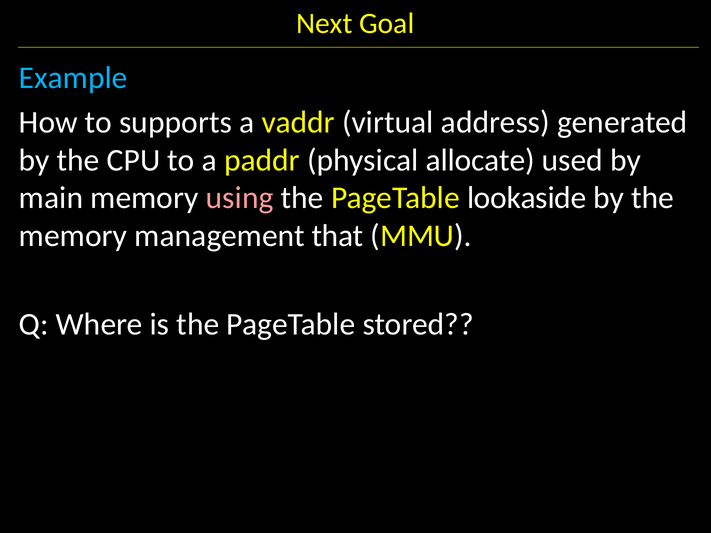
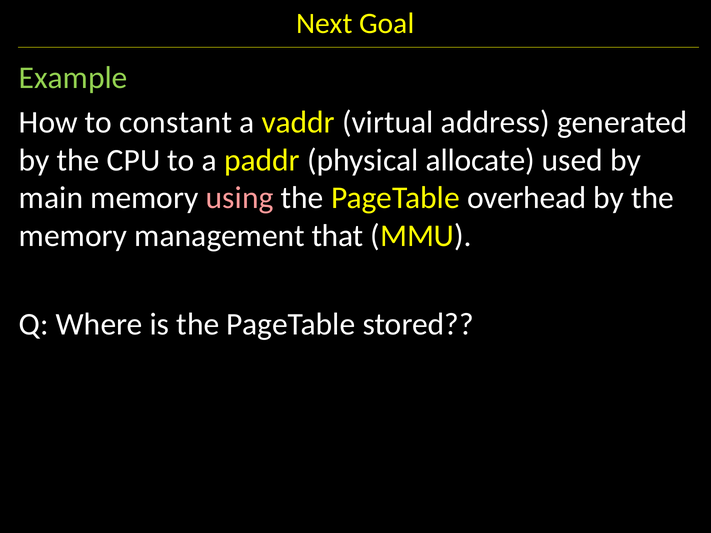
Example colour: light blue -> light green (73, 78)
supports: supports -> constant (176, 122)
lookaside: lookaside -> overhead (527, 198)
